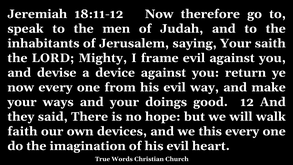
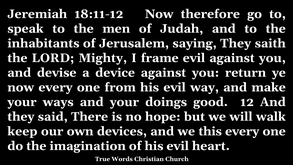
saying Your: Your -> They (236, 43)
faith: faith -> keep (22, 131)
